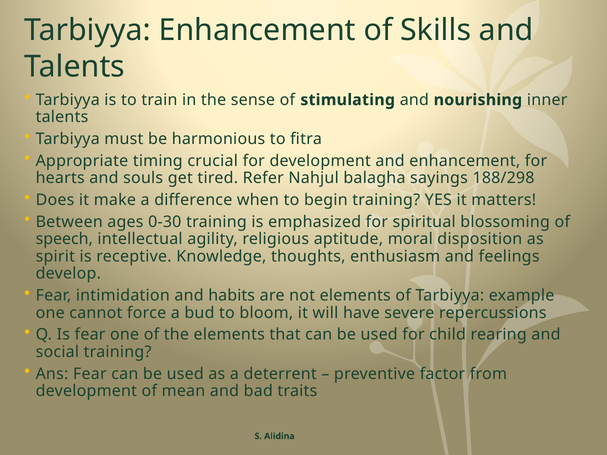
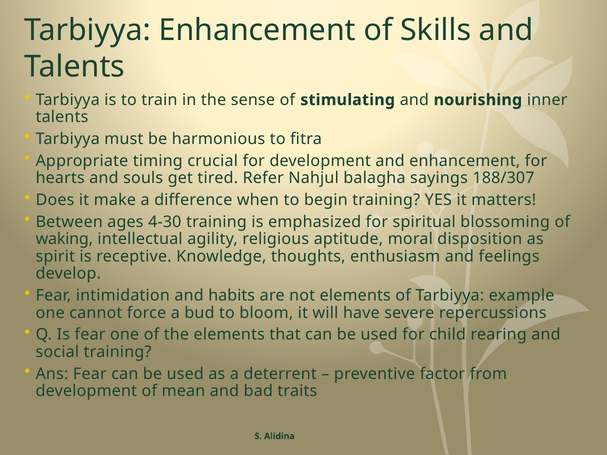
188/298: 188/298 -> 188/307 (504, 178)
0-30: 0-30 -> 4-30 (165, 222)
speech: speech -> waking (64, 239)
